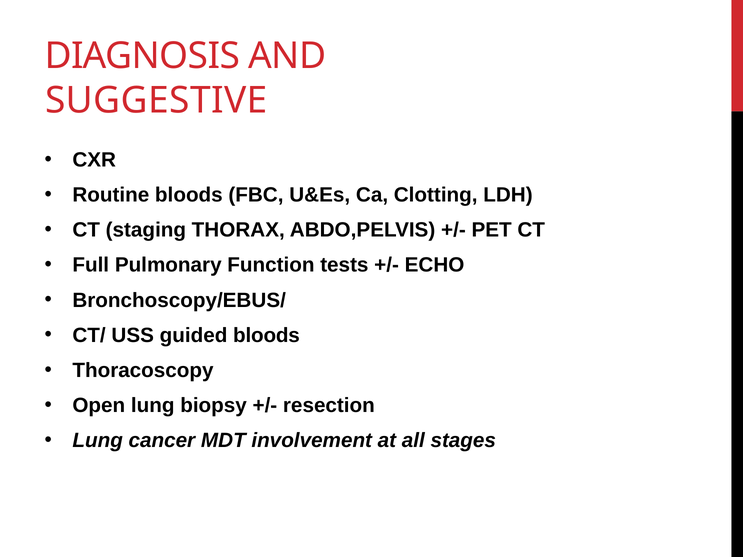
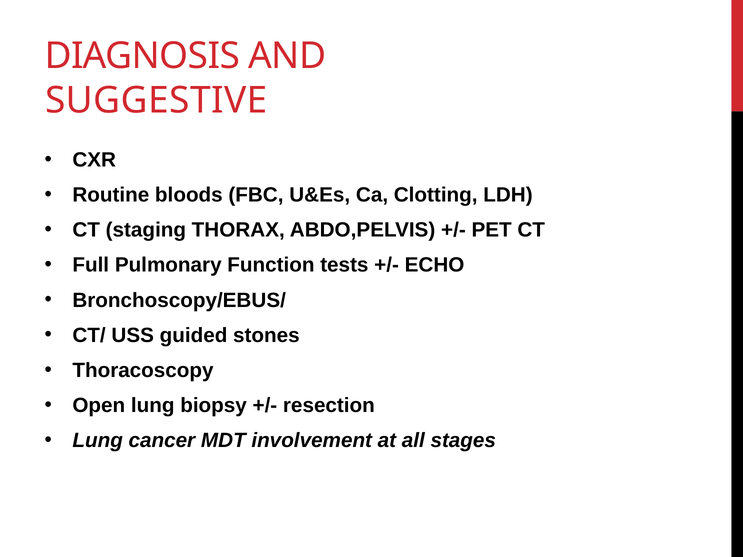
guided bloods: bloods -> stones (266, 335)
